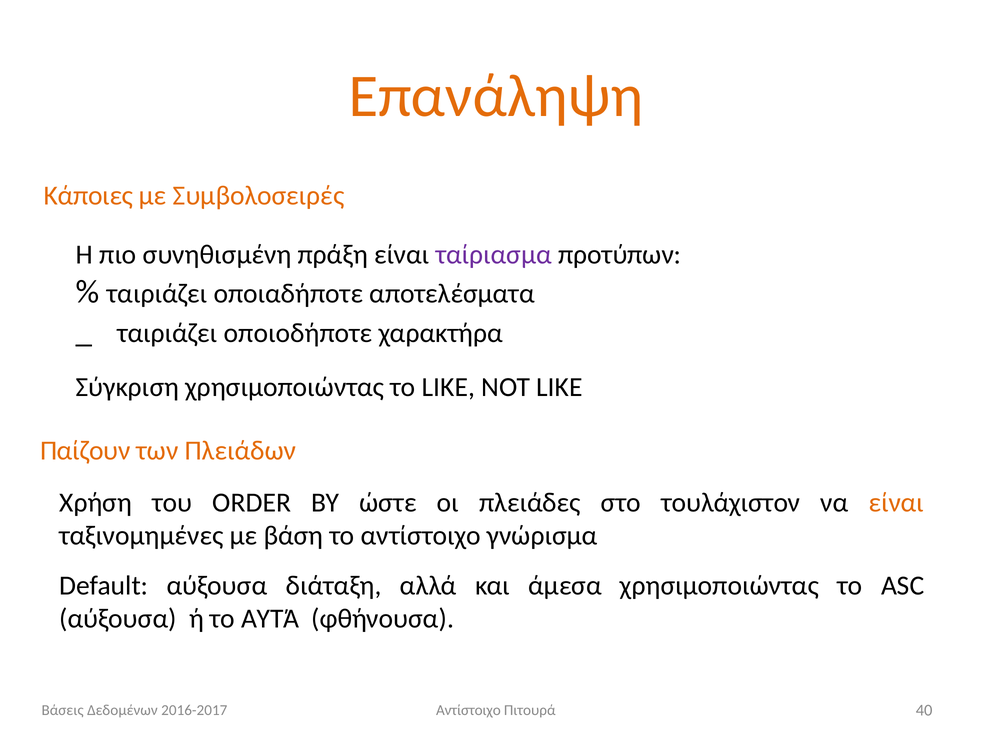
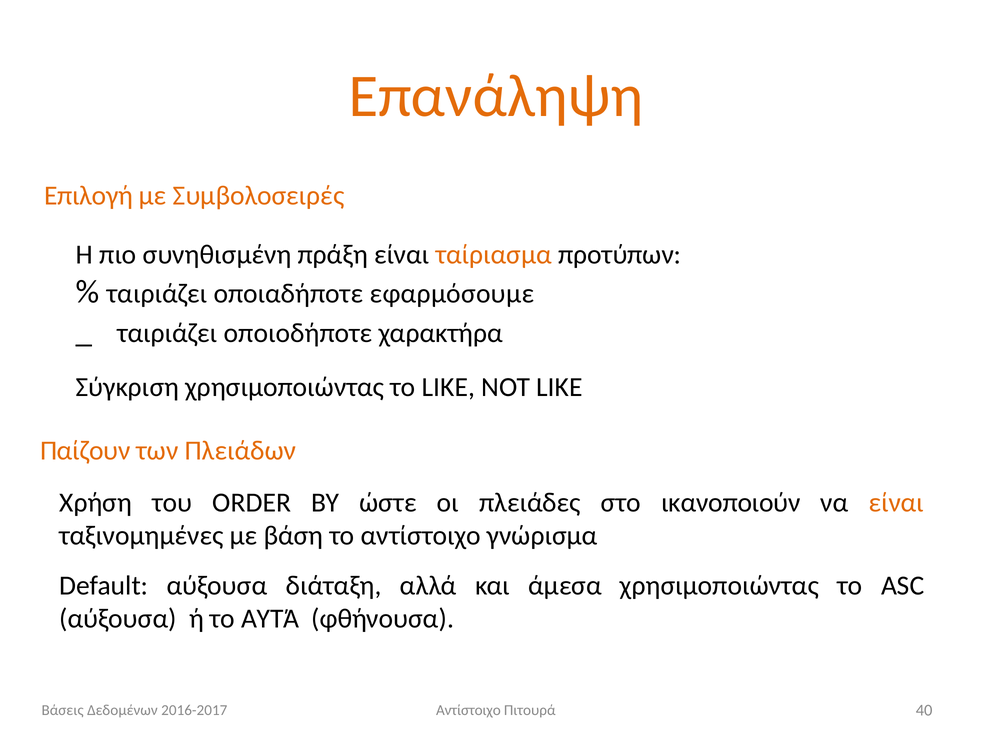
Κάποιες: Κάποιες -> Επιλογή (89, 196)
ταίριασμα colour: purple -> orange (494, 255)
αποτελέσματα: αποτελέσματα -> εφαρμόσουμε (452, 293)
τουλάχιστον: τουλάχιστον -> ικανοποιούν (731, 503)
